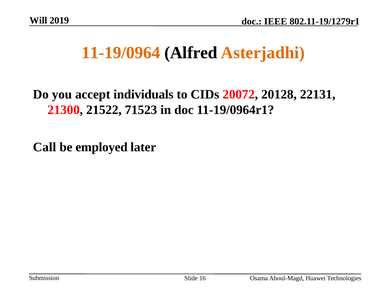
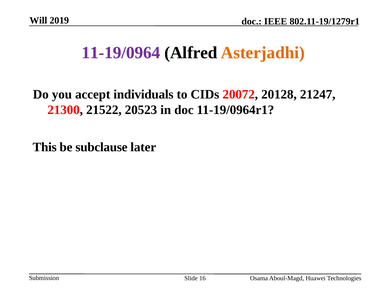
11-19/0964 colour: orange -> purple (121, 53)
22131: 22131 -> 21247 (318, 94)
71523: 71523 -> 20523 (141, 110)
Call: Call -> This (45, 147)
employed: employed -> subclause (101, 147)
